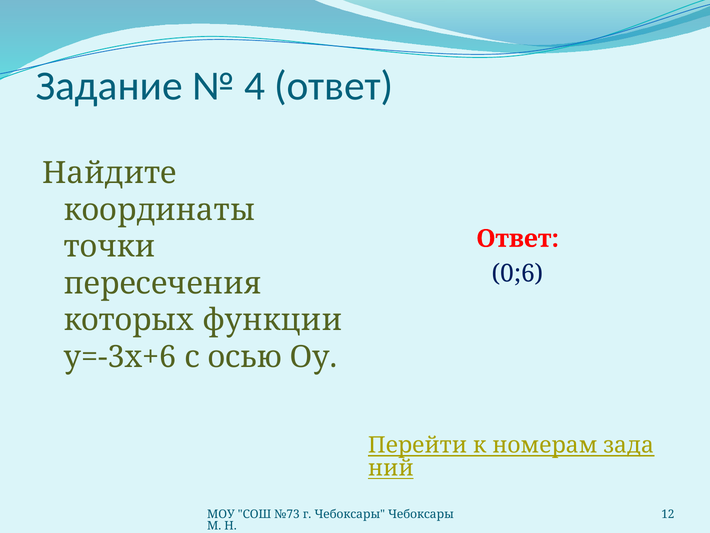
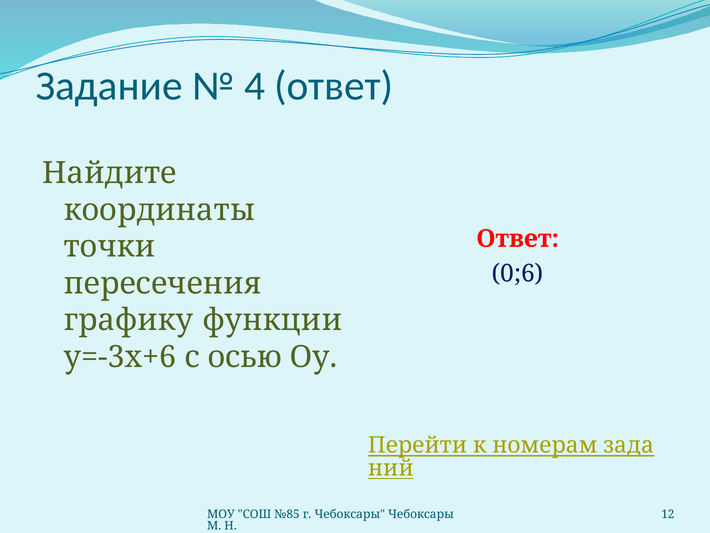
которых: которых -> графику (129, 320)
№73: №73 -> №85 (287, 514)
